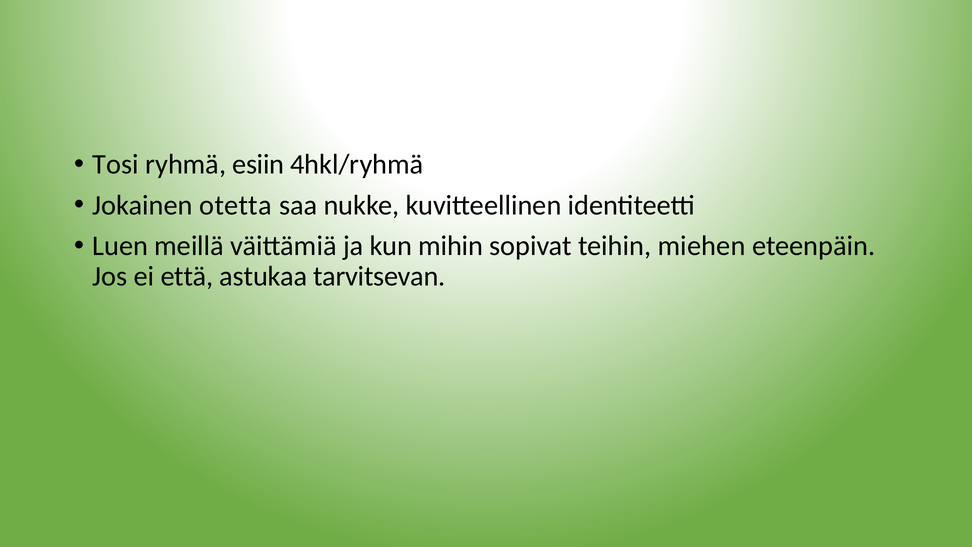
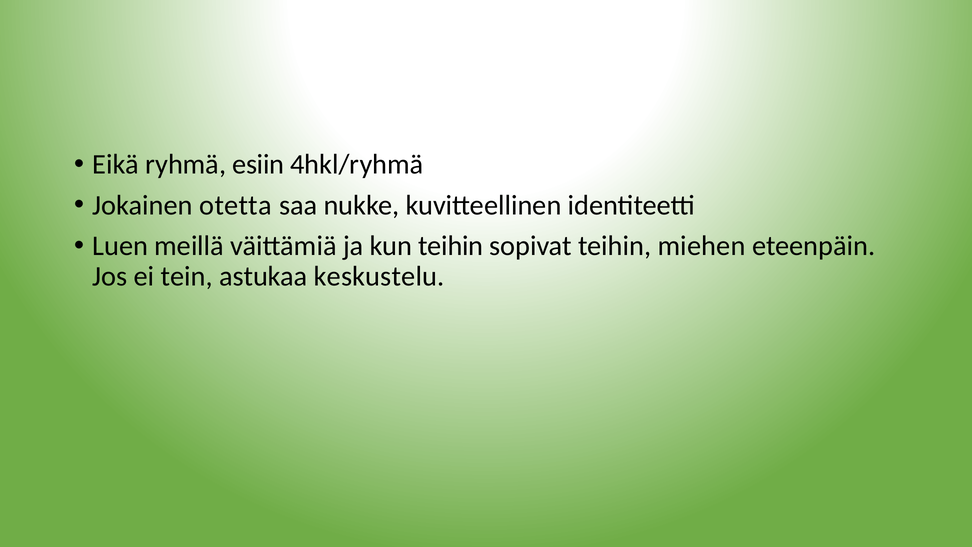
Tosi: Tosi -> Eikä (116, 164)
kun mihin: mihin -> teihin (451, 246)
että: että -> tein (187, 276)
tarvitsevan: tarvitsevan -> keskustelu (379, 276)
